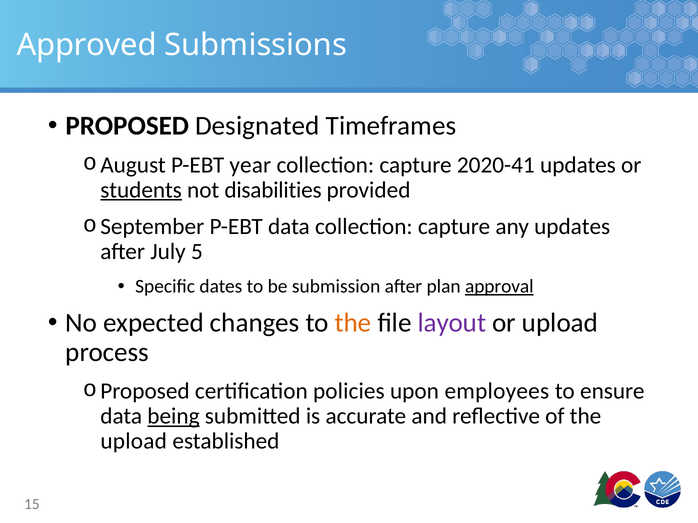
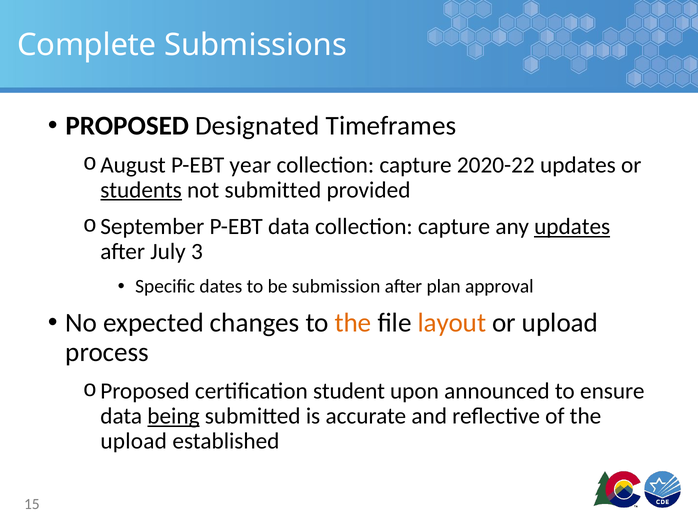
Approved: Approved -> Complete (87, 45)
2020-41: 2020-41 -> 2020-22 (496, 165)
not disabilities: disabilities -> submitted (273, 190)
updates underline: none -> present (572, 227)
5: 5 -> 3 (197, 252)
approval underline: present -> none (499, 287)
layout colour: purple -> orange (452, 323)
policies: policies -> student (349, 391)
employees: employees -> announced (497, 391)
